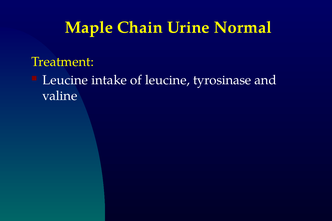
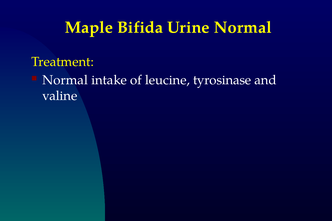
Chain: Chain -> Bifida (140, 27)
Leucine: Leucine -> Normal (65, 80)
